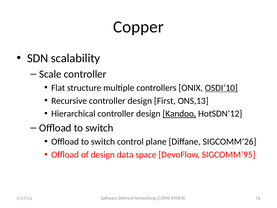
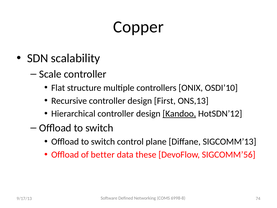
OSDI’10 underline: present -> none (221, 88)
SIGCOMM’26: SIGCOMM’26 -> SIGCOMM’13 (230, 142)
of design: design -> better (103, 154)
space: space -> these (146, 154)
SIGCOMM’95: SIGCOMM’95 -> SIGCOMM’56 (229, 154)
